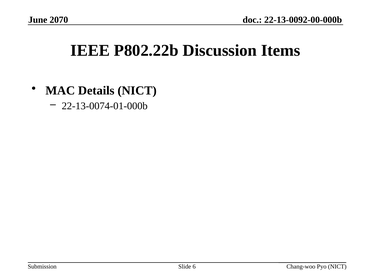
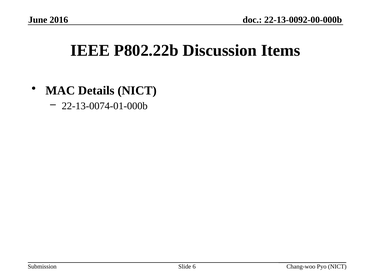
2070: 2070 -> 2016 (59, 20)
